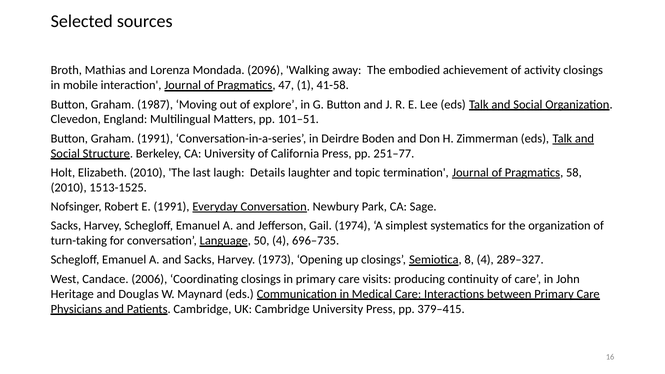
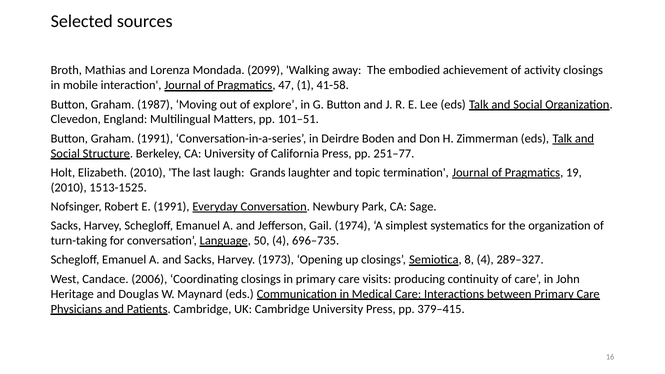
2096: 2096 -> 2099 (265, 70)
Details: Details -> Grands (268, 173)
58: 58 -> 19 (574, 173)
